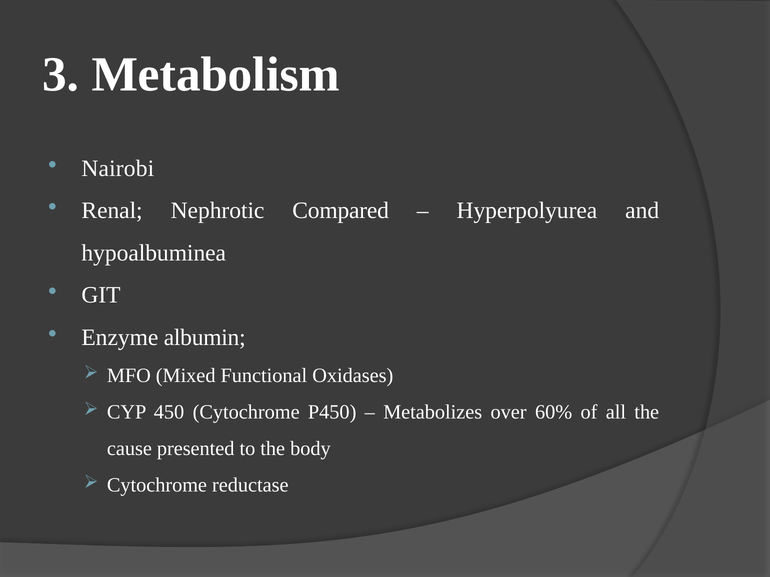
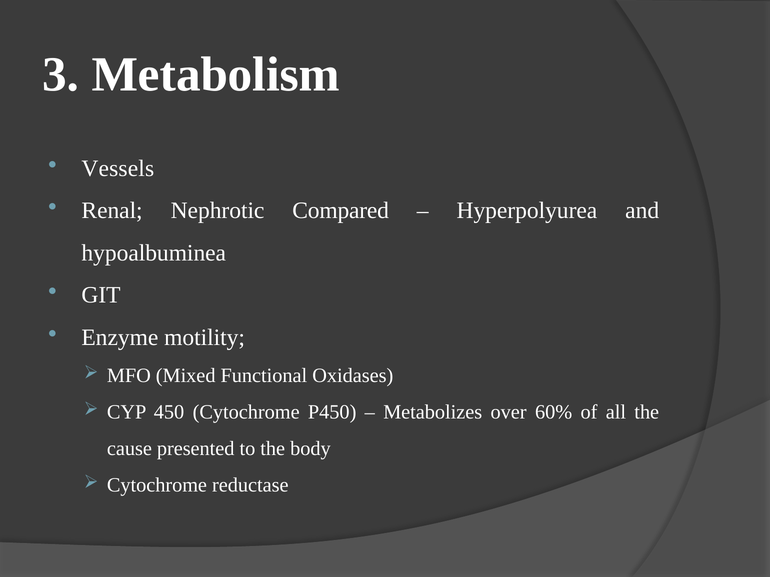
Nairobi: Nairobi -> Vessels (118, 168)
albumin: albumin -> motility (205, 338)
